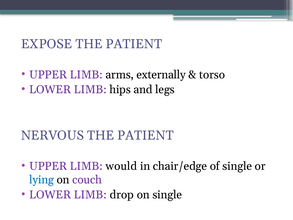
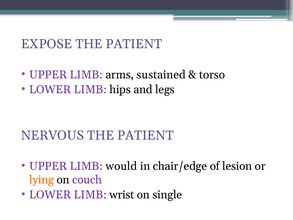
externally: externally -> sustained (161, 75)
of single: single -> lesion (237, 166)
lying colour: blue -> orange (42, 180)
drop: drop -> wrist (122, 195)
